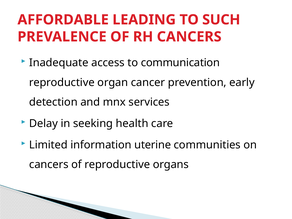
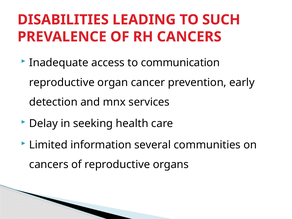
AFFORDABLE: AFFORDABLE -> DISABILITIES (63, 20)
uterine: uterine -> several (153, 145)
